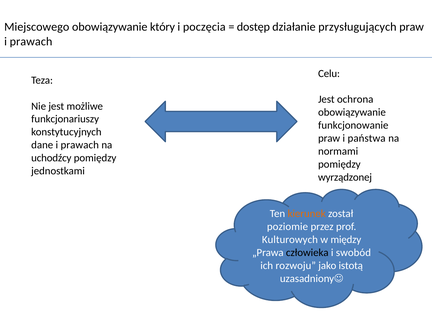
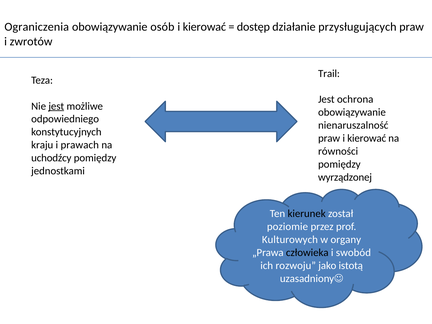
Miejscowego: Miejscowego -> Ograniczenia (37, 27)
który: który -> osób (162, 27)
poczęcia: poczęcia -> kierować (204, 27)
prawach: prawach -> zwrotów (31, 41)
Celu: Celu -> Trail (329, 73)
jest underline: none -> present (56, 106)
funkcjonariuszy: funkcjonariuszy -> odpowiedniego (65, 119)
funkcjonowanie: funkcjonowanie -> nienaruszalność (353, 125)
praw i państwa: państwa -> kierować (367, 138)
dane: dane -> kraju (42, 145)
normami: normami -> równości (338, 151)
kierunek colour: orange -> black (307, 214)
między: między -> organy (346, 240)
